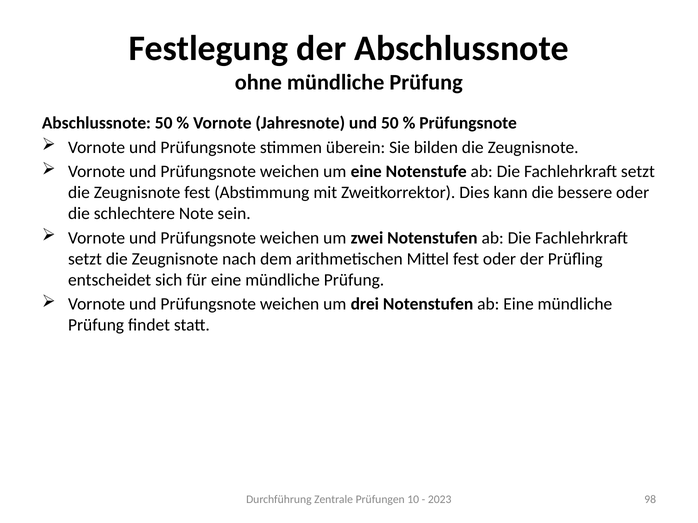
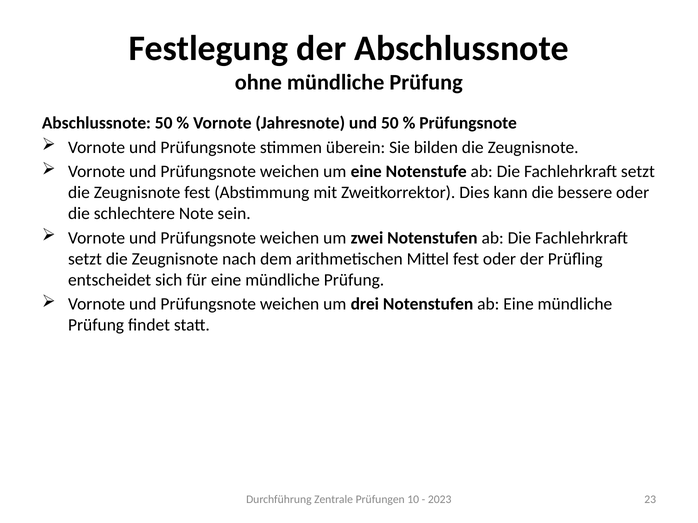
98: 98 -> 23 (650, 500)
